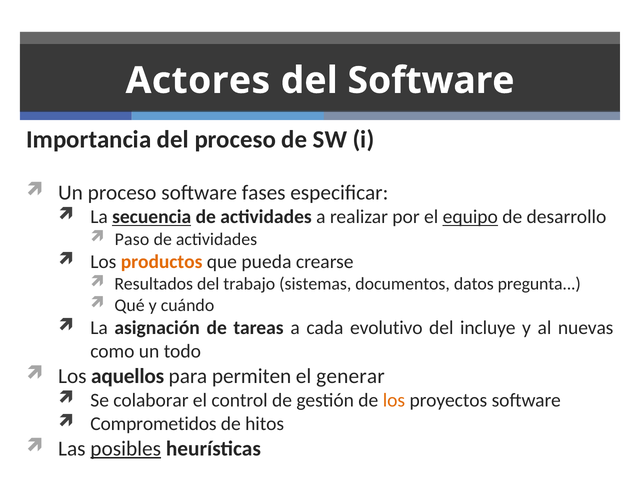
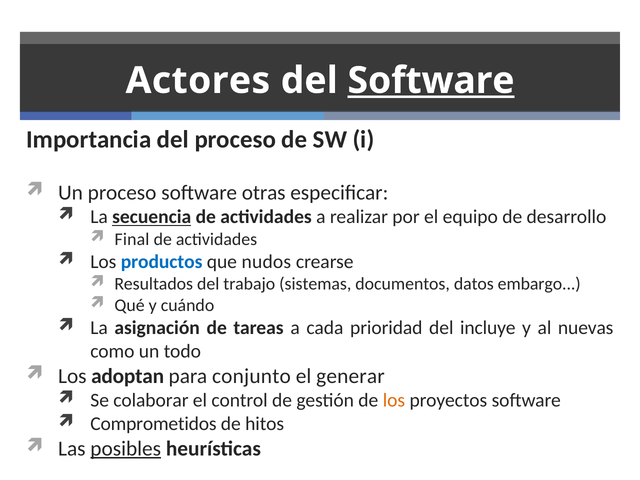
Software underline: none -> present (431, 81)
fases: fases -> otras (264, 193)
equipo underline: present -> none (470, 217)
Paso: Paso -> Final (132, 239)
productos colour: orange -> blue (162, 262)
pueda: pueda -> nudos (266, 262)
pregunta: pregunta -> embargo (539, 284)
evolutivo: evolutivo -> prioridad (386, 328)
aquellos: aquellos -> adoptan (128, 376)
permiten: permiten -> conjunto (251, 376)
